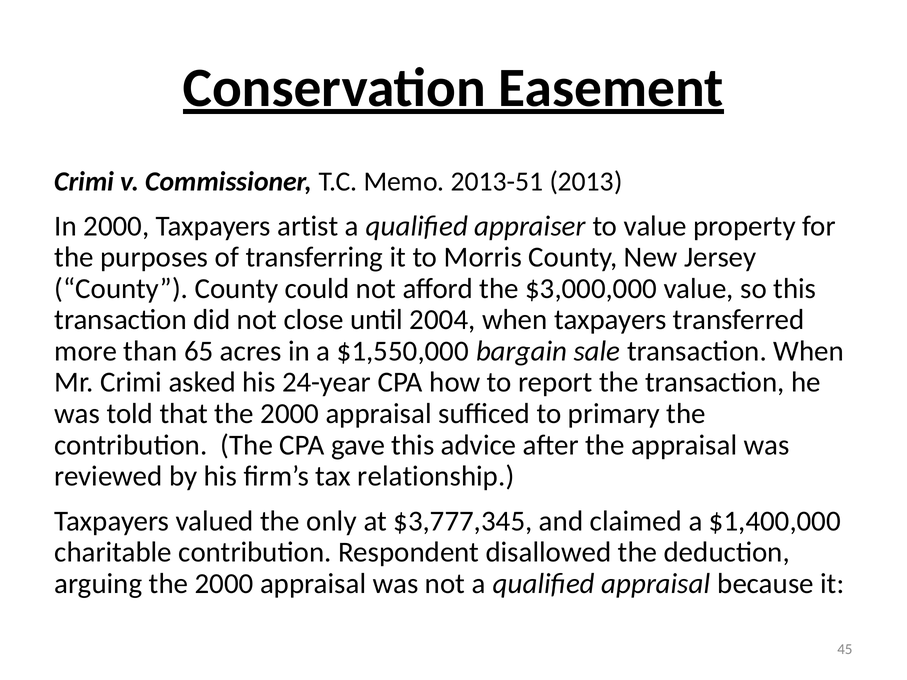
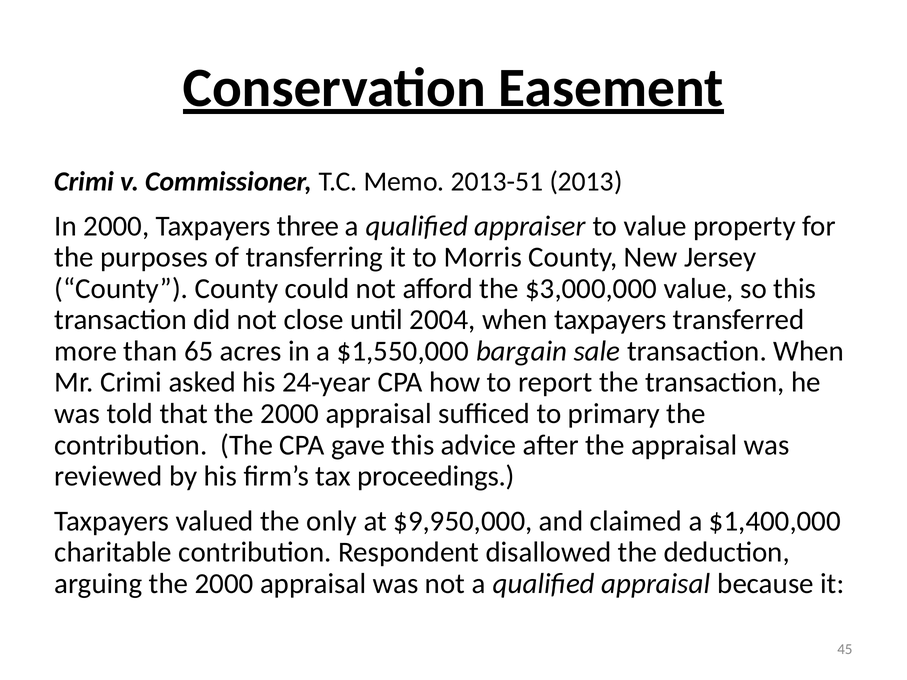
artist: artist -> three (308, 226)
relationship: relationship -> proceedings (436, 476)
$3,777,345: $3,777,345 -> $9,950,000 (463, 521)
